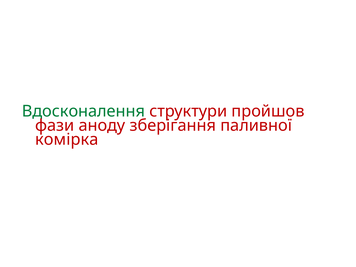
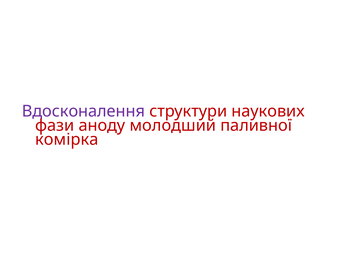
Вдосконалення colour: green -> purple (83, 111)
пройшов: пройшов -> наукових (268, 111)
зберігання: зберігання -> молодший (173, 125)
